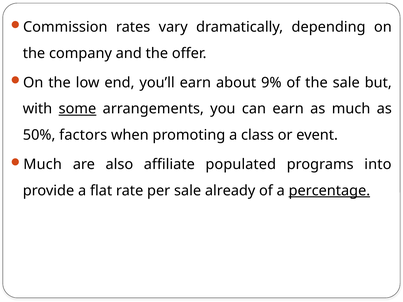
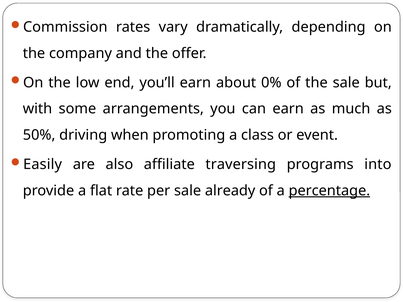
9%: 9% -> 0% (271, 83)
some underline: present -> none (77, 109)
factors: factors -> driving (83, 135)
Much: Much -> Easily (43, 165)
populated: populated -> traversing (241, 165)
